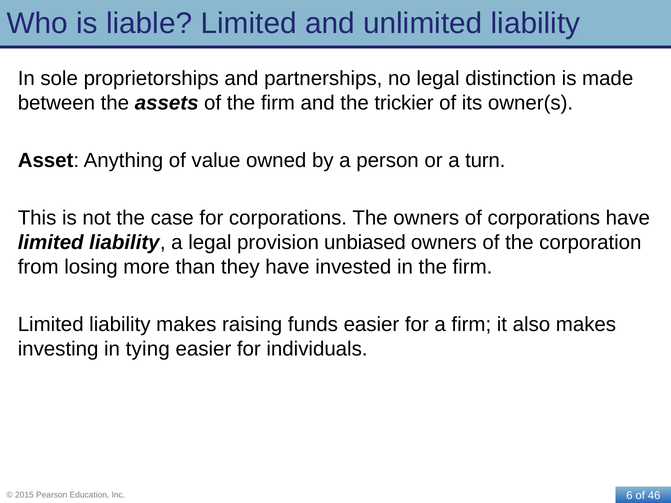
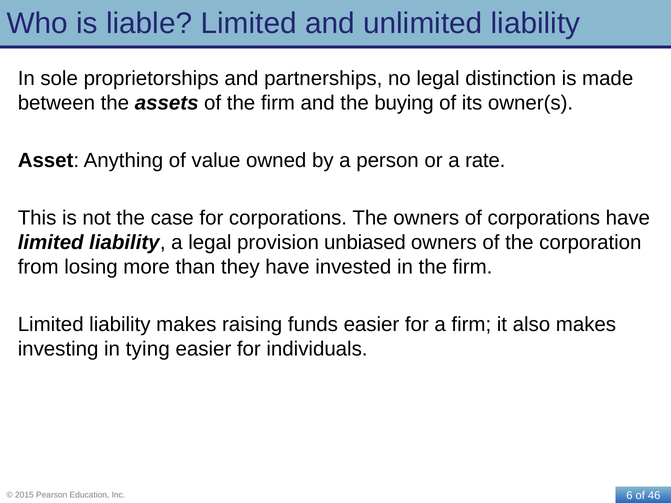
trickier: trickier -> buying (404, 103)
turn: turn -> rate (485, 161)
